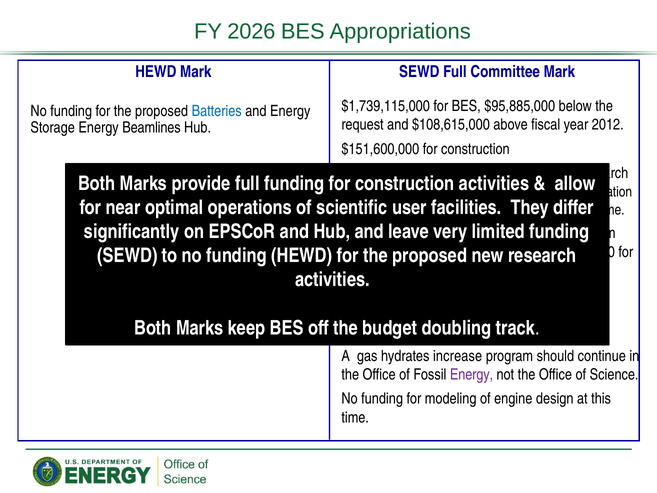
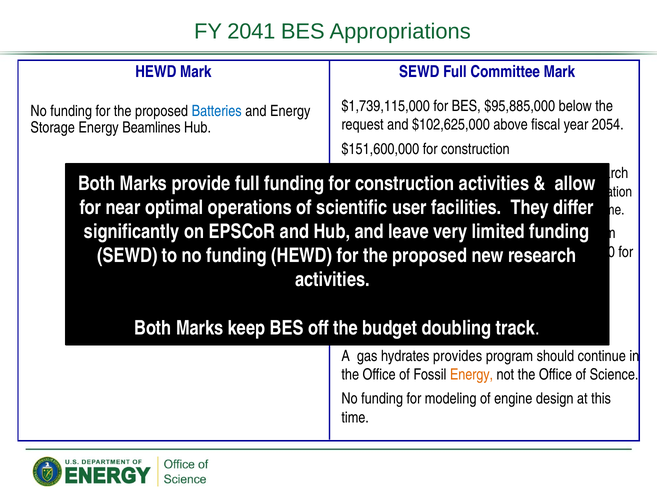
2026: 2026 -> 2041 (251, 32)
$108,615,000: $108,615,000 -> $102,625,000 (451, 125)
2012: 2012 -> 2054 (608, 125)
increase: increase -> provides (458, 356)
Energy colour: purple -> orange (472, 375)
